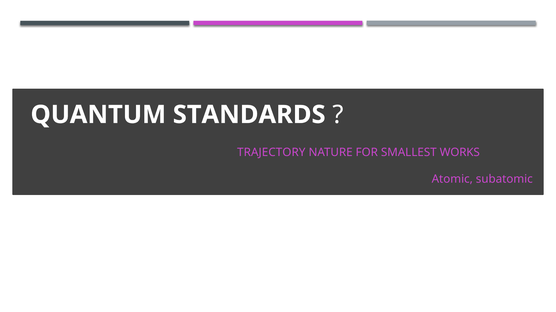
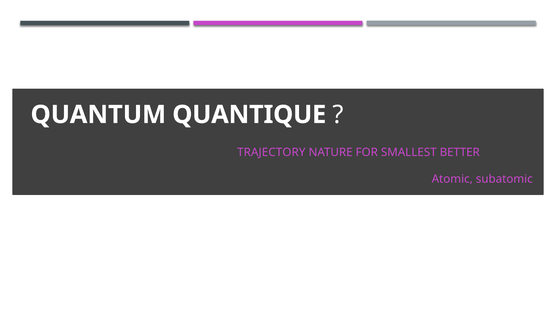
STANDARDS: STANDARDS -> QUANTIQUE (249, 115)
WORKS: WORKS -> BETTER (460, 153)
